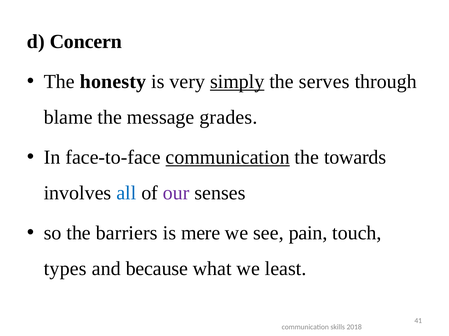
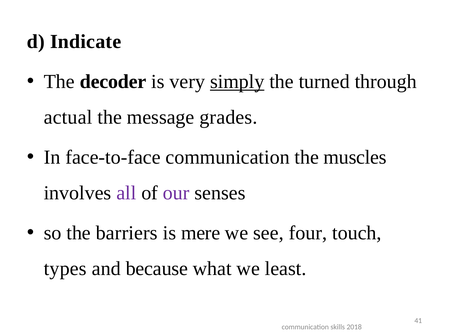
Concern: Concern -> Indicate (86, 42)
honesty: honesty -> decoder (113, 82)
serves: serves -> turned (324, 82)
blame: blame -> actual (68, 118)
communication underline: present -> none (228, 158)
towards: towards -> muscles (355, 158)
all colour: blue -> purple (126, 193)
pain: pain -> four (308, 233)
